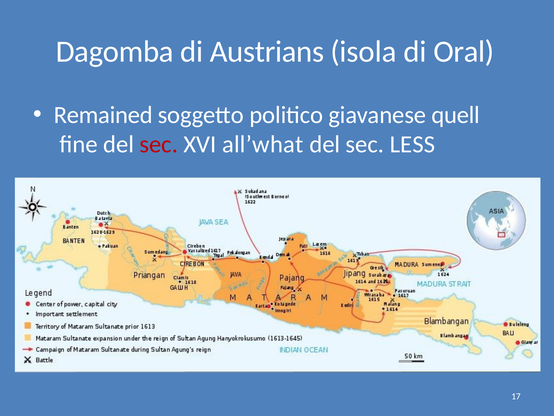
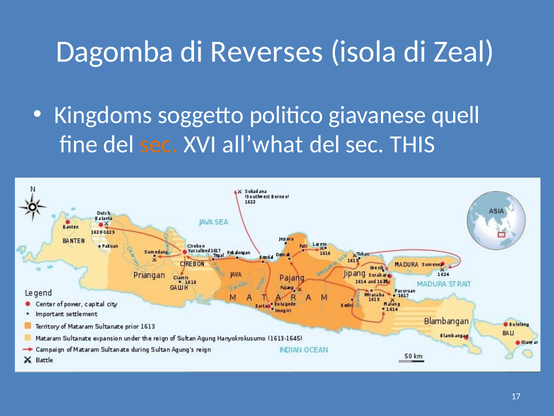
Austrians: Austrians -> Reverses (267, 51)
Oral: Oral -> Zeal (464, 51)
Remained: Remained -> Kingdoms (103, 115)
sec colour: red -> orange (159, 144)
LESS: LESS -> THIS (412, 144)
